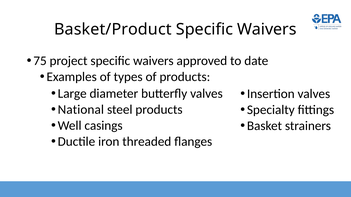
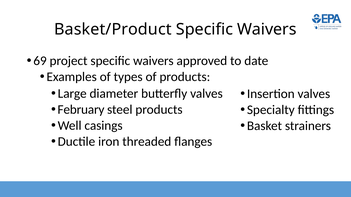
75: 75 -> 69 (40, 61)
National: National -> February (81, 110)
